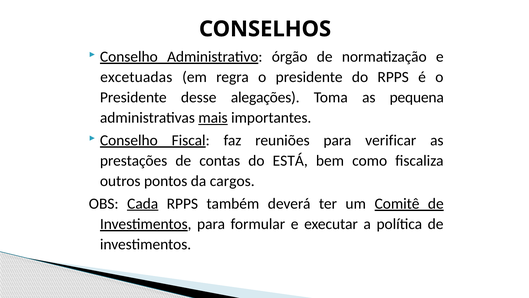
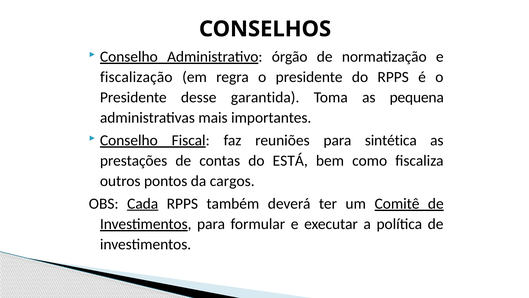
excetuadas: excetuadas -> fiscalização (136, 77)
alegações: alegações -> garantida (265, 97)
mais underline: present -> none (213, 118)
verificar: verificar -> sintética (391, 140)
